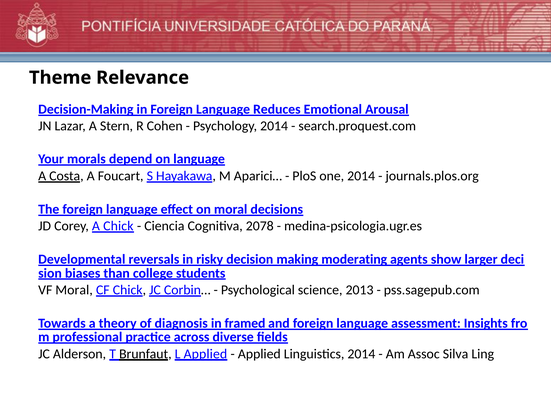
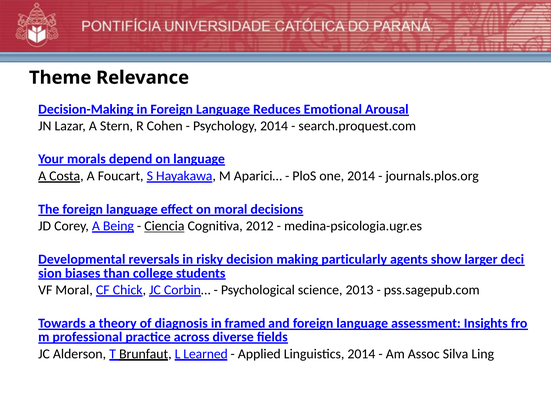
A Chick: Chick -> Being (118, 226)
Ciencia underline: none -> present (164, 226)
2078: 2078 -> 2012 (260, 226)
moderating: moderating -> particularly (354, 260)
L Applied: Applied -> Learned (206, 354)
